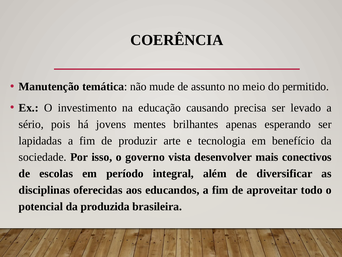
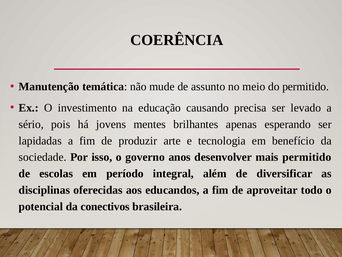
vista: vista -> anos (180, 157)
mais conectivos: conectivos -> permitido (307, 157)
produzida: produzida -> conectivos (105, 206)
